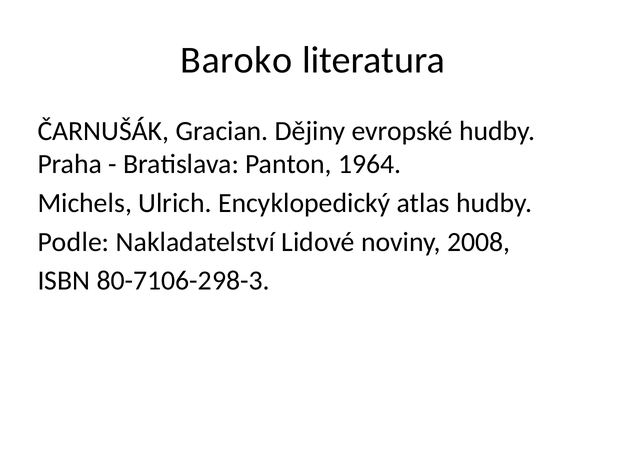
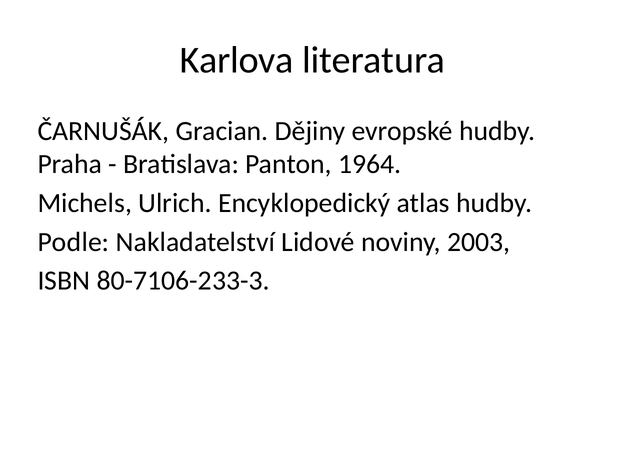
Baroko: Baroko -> Karlova (237, 61)
2008: 2008 -> 2003 (479, 242)
80-7106-298-3: 80-7106-298-3 -> 80-7106-233-3 (183, 281)
